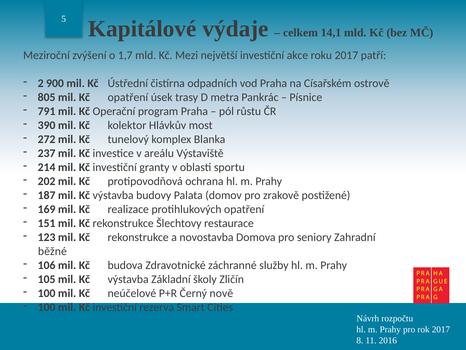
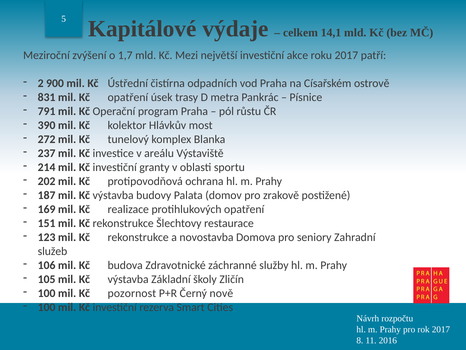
805: 805 -> 831 (47, 97)
běžné: běžné -> služeb (52, 251)
neúčelové: neúčelové -> pozornost (132, 293)
